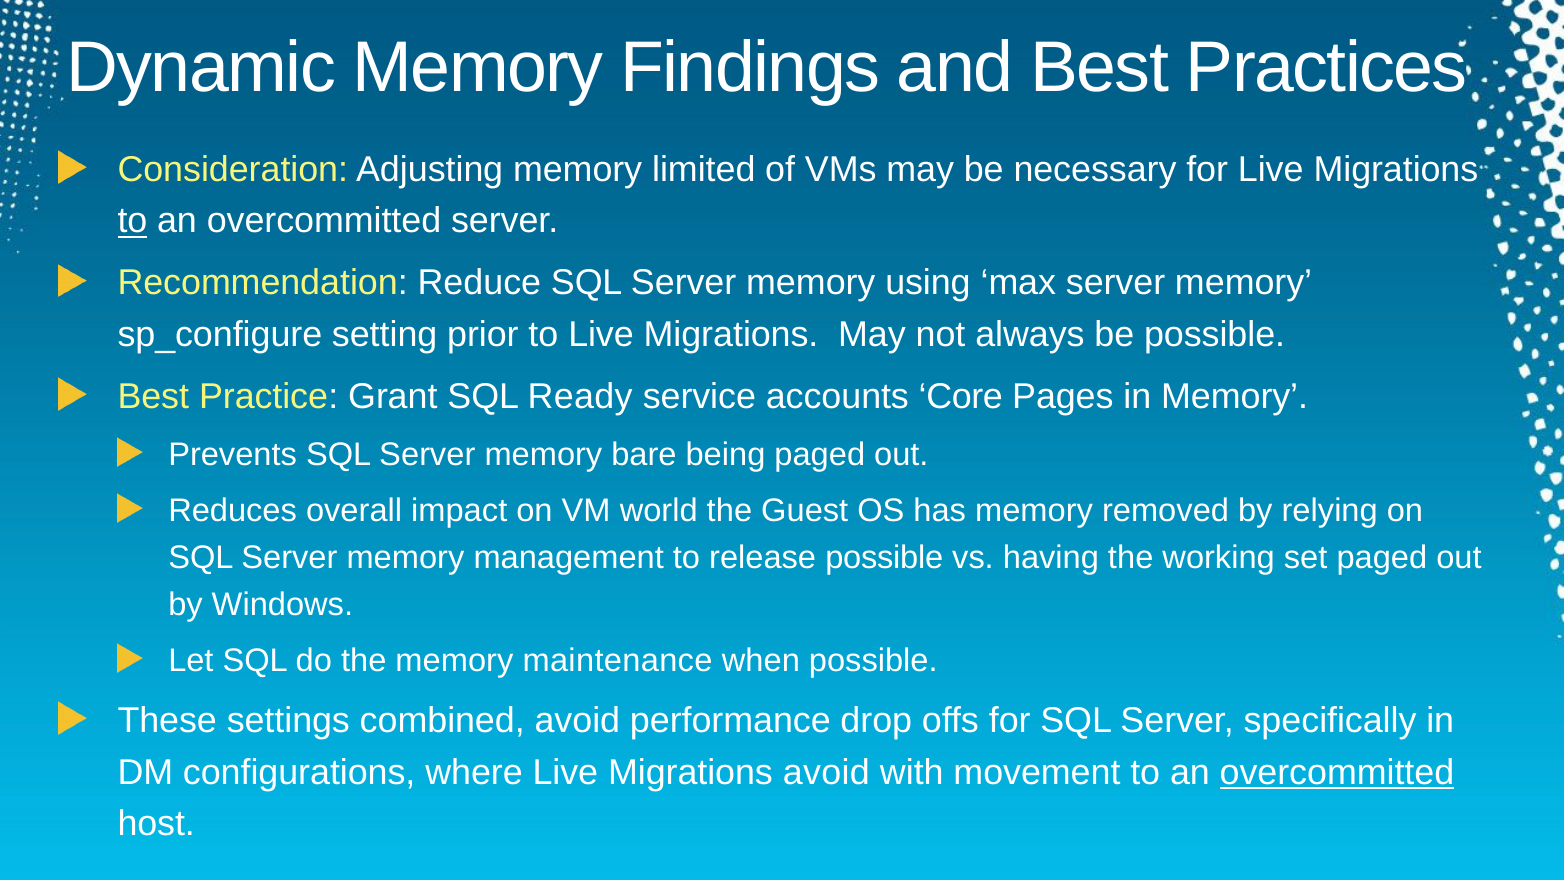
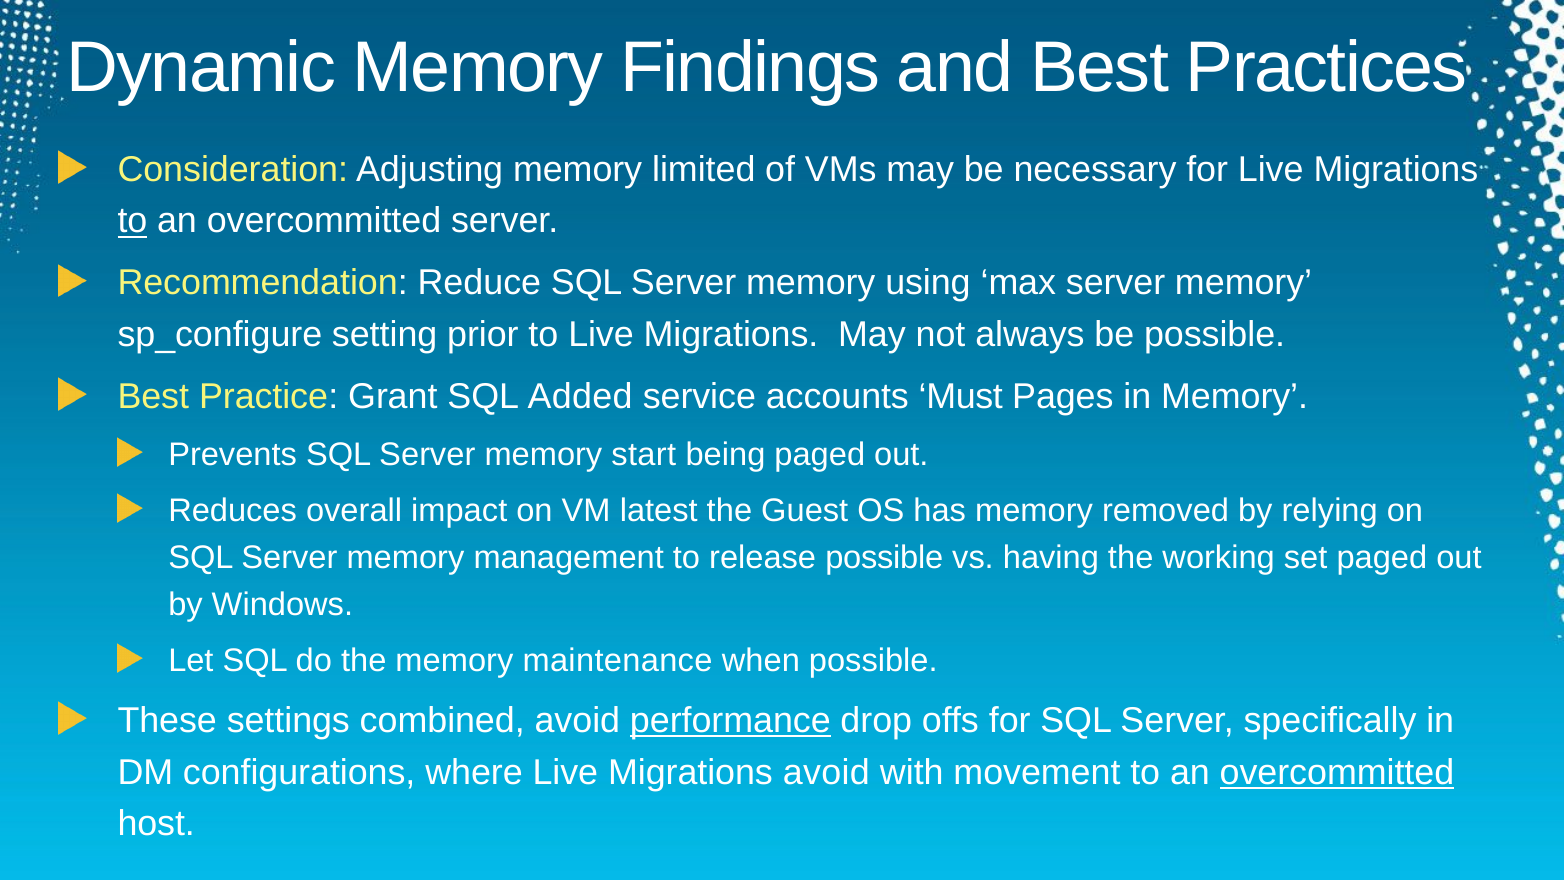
Ready: Ready -> Added (580, 397)
Core: Core -> Must (961, 397)
bare: bare -> start (644, 455)
world: world -> latest (659, 511)
performance underline: none -> present (730, 721)
